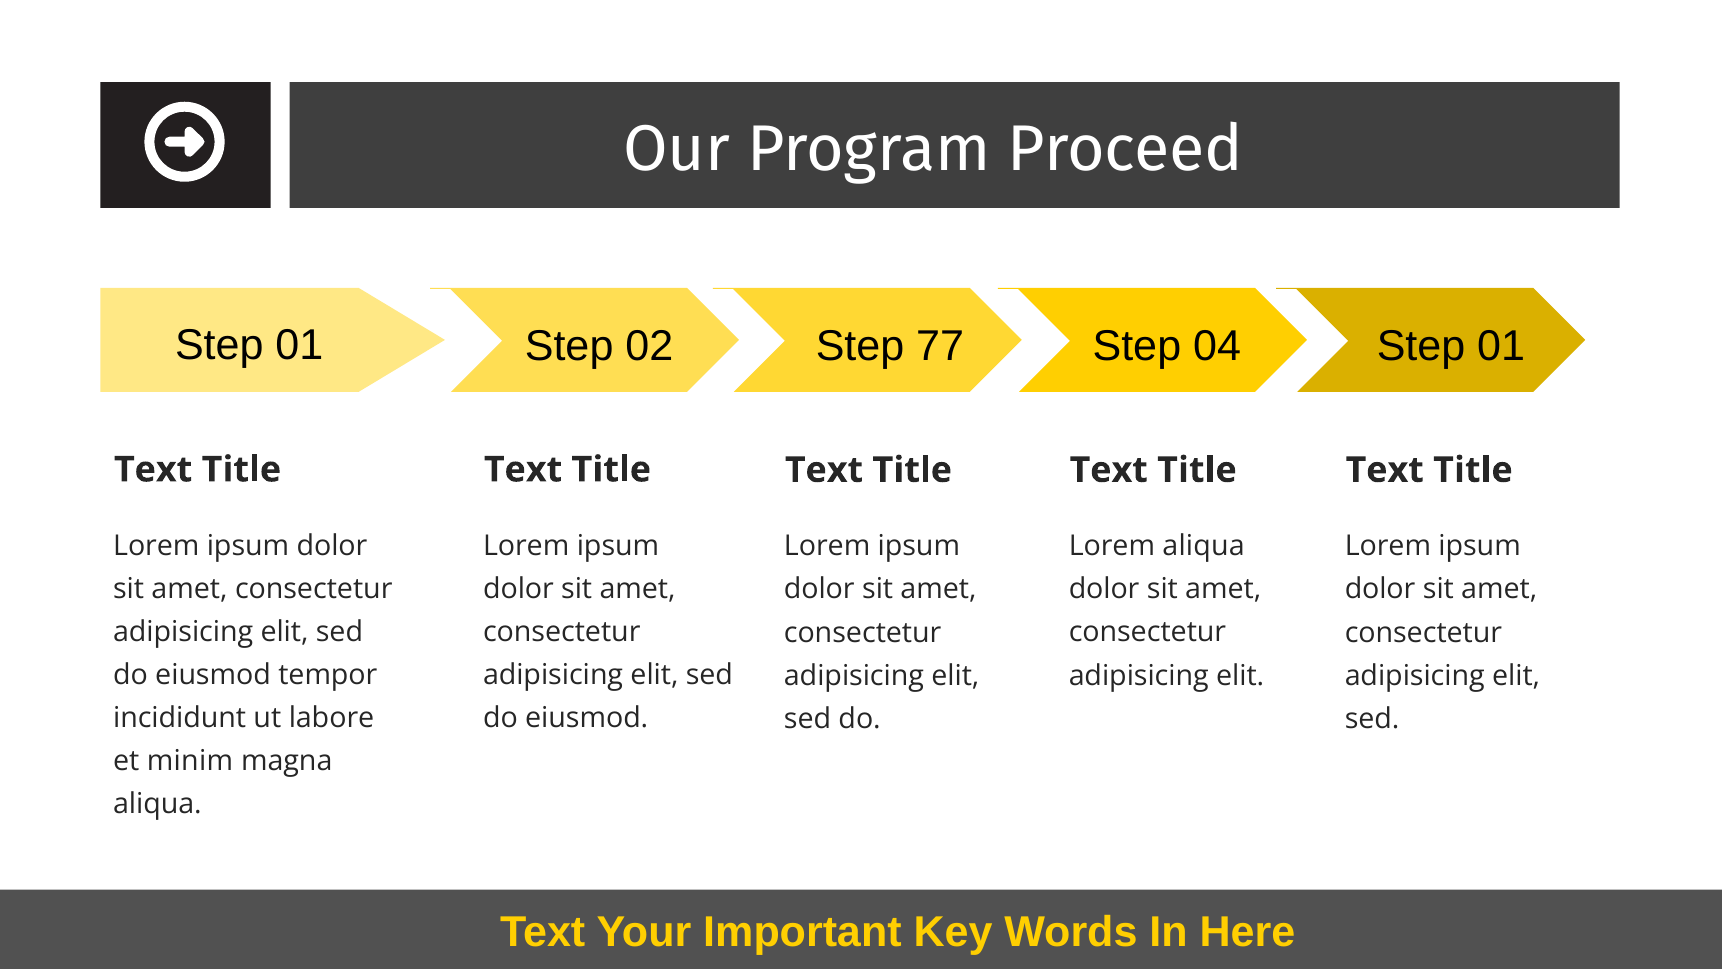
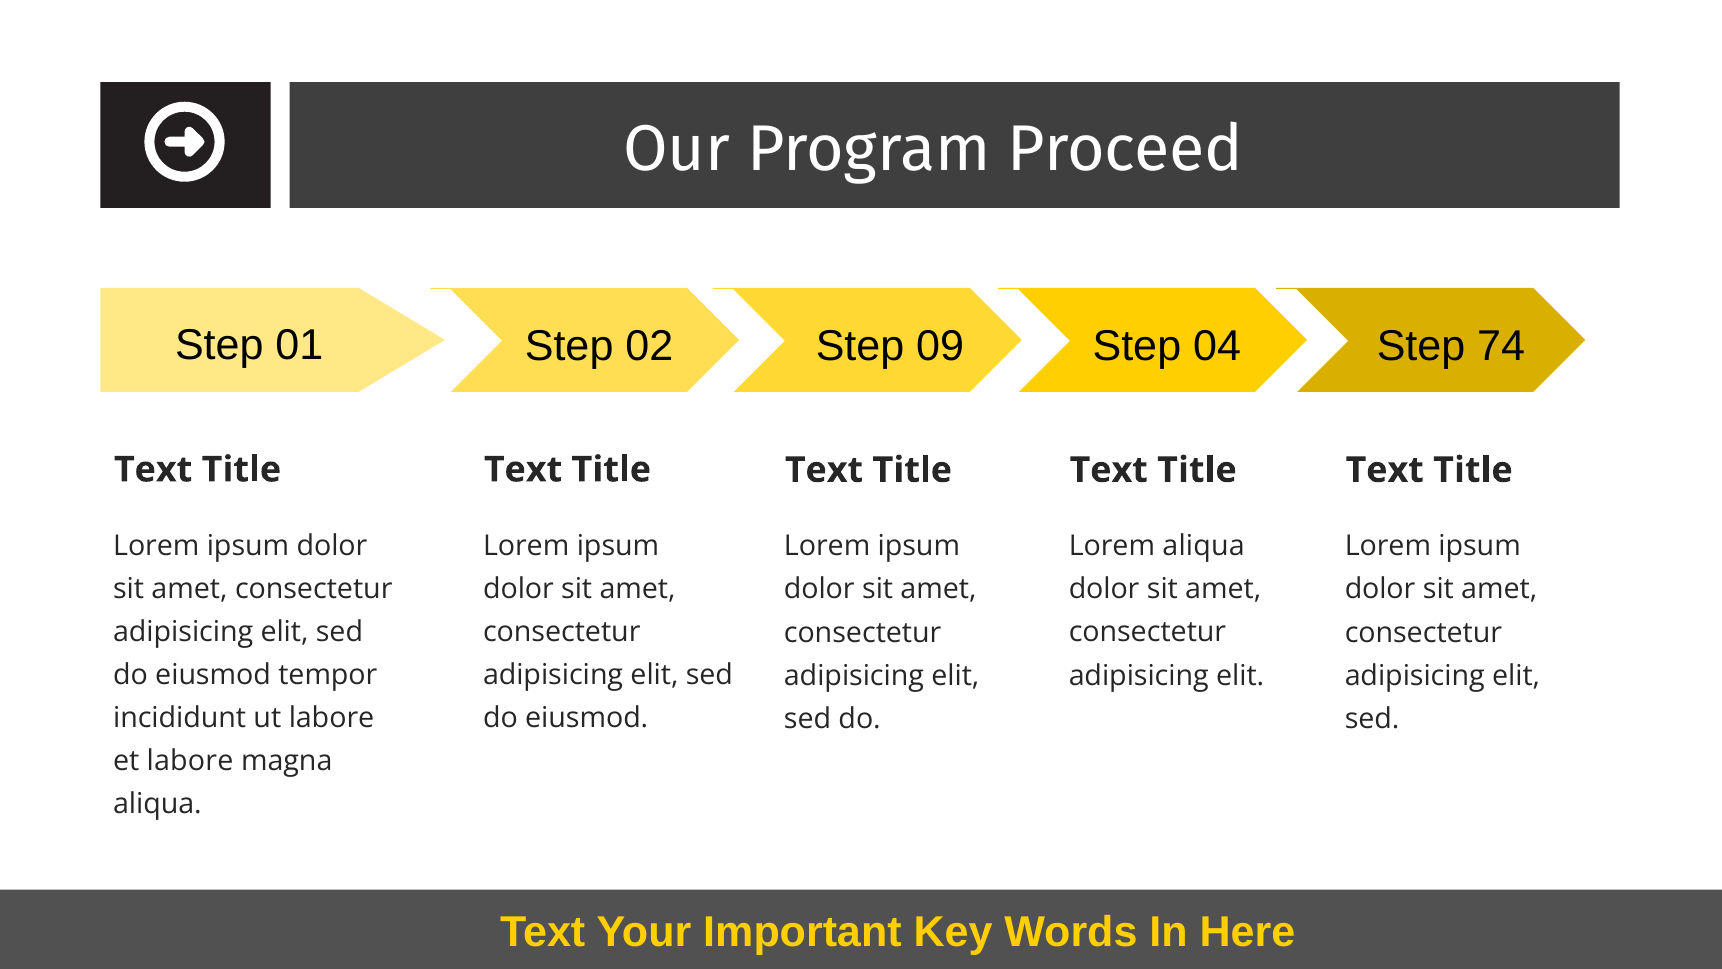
77: 77 -> 09 (940, 346)
04 Step 01: 01 -> 74 (1501, 346)
et minim: minim -> labore (190, 761)
